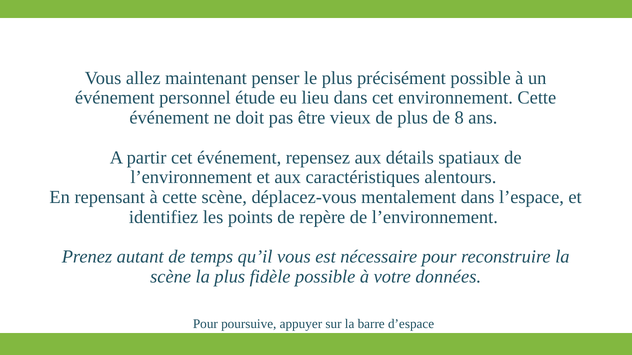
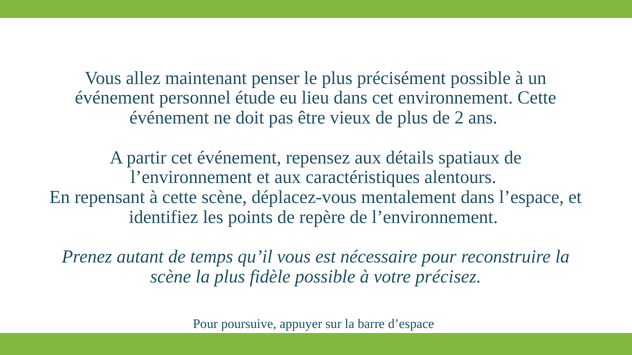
8: 8 -> 2 (459, 118)
données: données -> précisez (448, 277)
